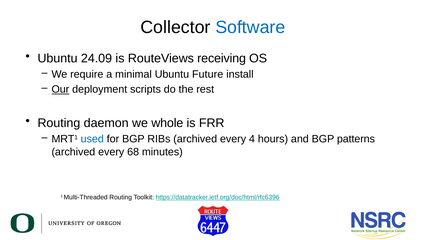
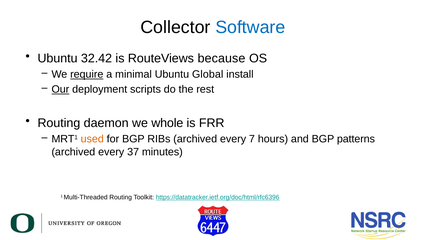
24.09: 24.09 -> 32.42 (97, 58)
receiving: receiving -> because (221, 58)
require underline: none -> present (87, 74)
Future: Future -> Global (208, 74)
used colour: blue -> orange (92, 139)
4: 4 -> 7 (252, 139)
68: 68 -> 37 (133, 152)
